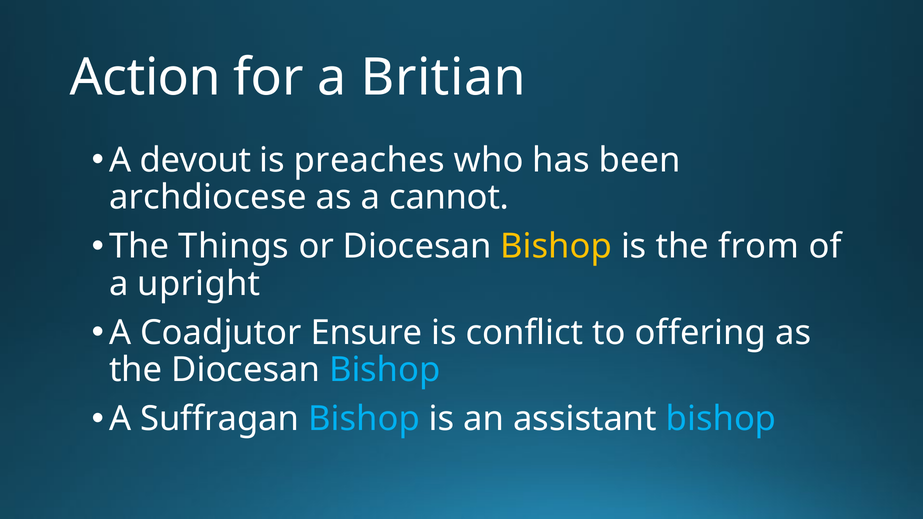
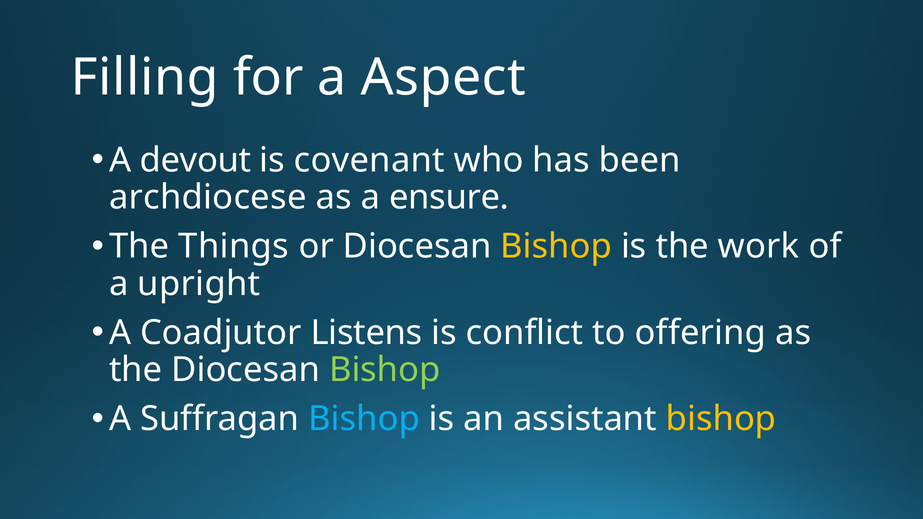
Action: Action -> Filling (145, 77)
Britian: Britian -> Aspect (443, 77)
preaches: preaches -> covenant (369, 160)
cannot: cannot -> ensure (449, 198)
from: from -> work (759, 246)
Ensure: Ensure -> Listens (367, 333)
Bishop colour: light blue -> light green (385, 370)
bishop colour: light blue -> yellow (721, 419)
